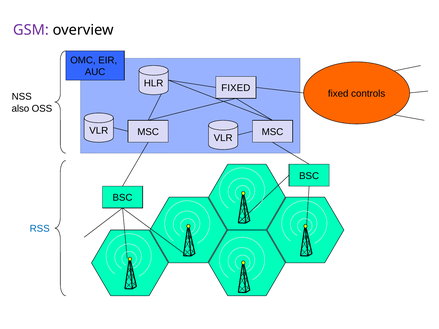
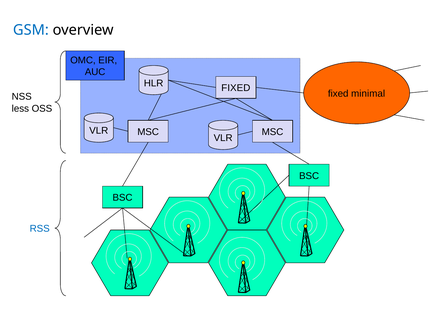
GSM colour: purple -> blue (31, 30)
controls: controls -> minimal (368, 94)
also: also -> less (20, 109)
